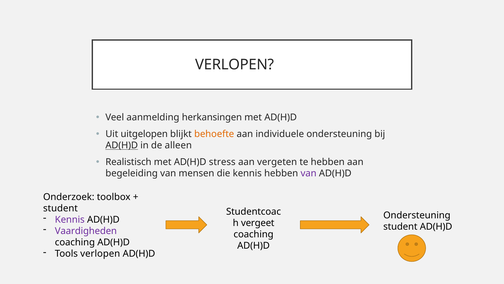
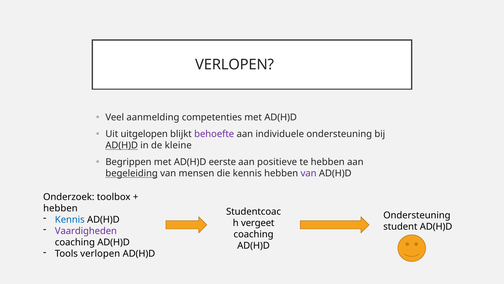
herkansingen: herkansingen -> competenties (212, 117)
behoefte colour: orange -> purple (214, 134)
alleen: alleen -> kleine (178, 145)
Realistisch: Realistisch -> Begrippen (128, 162)
stress: stress -> eerste (222, 162)
vergeten: vergeten -> positieve (277, 162)
begeleiding underline: none -> present (132, 173)
student: student -> hebben (60, 208)
Kennis colour: purple -> blue (70, 219)
